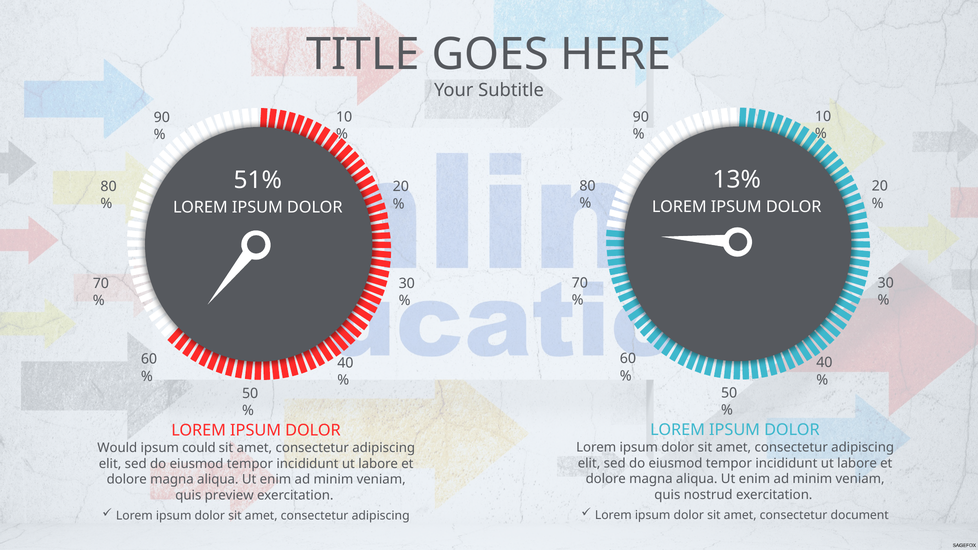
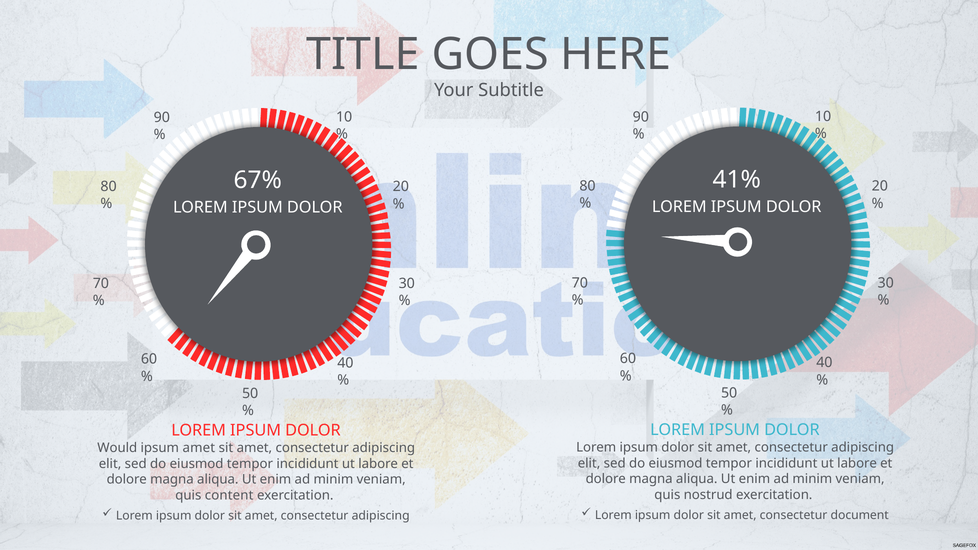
13%: 13% -> 41% (737, 180)
51%: 51% -> 67% (258, 180)
ipsum could: could -> amet (199, 448)
preview: preview -> content (229, 496)
